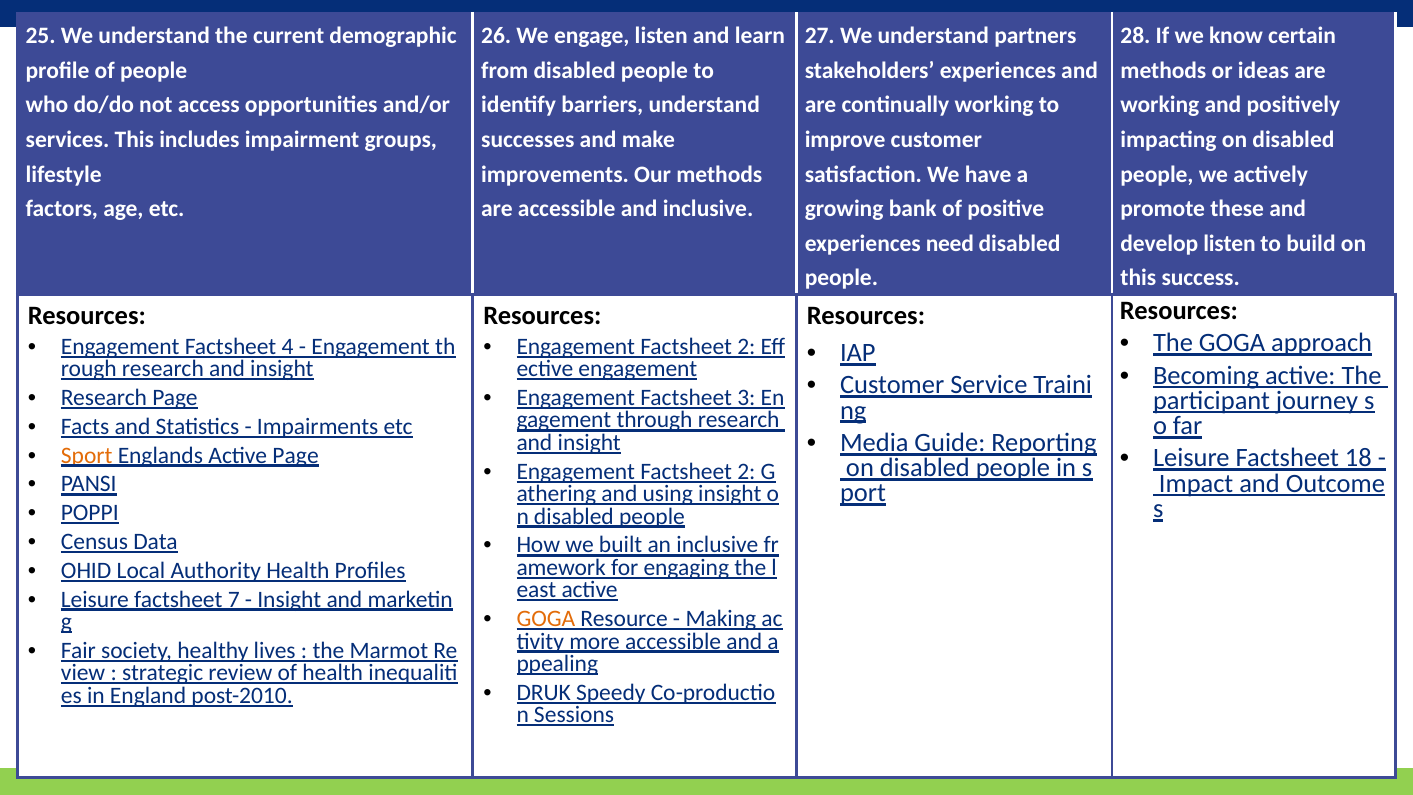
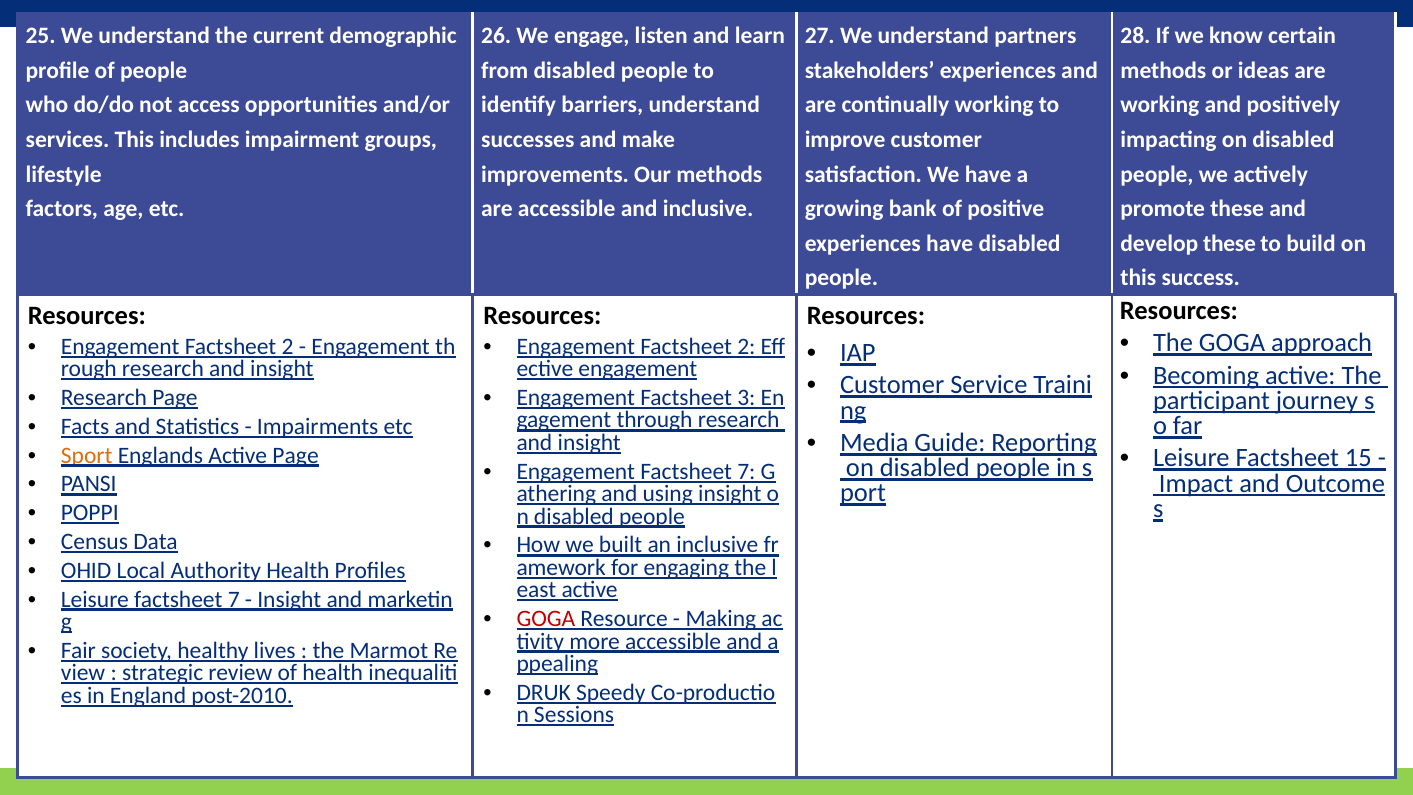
experiences need: need -> have (950, 243)
develop listen: listen -> these (1230, 243)
4: 4 -> 2 (288, 346)
18: 18 -> 15 (1358, 458)
2: 2 -> 7 (746, 471)
GOGA colour: orange -> red (546, 619)
